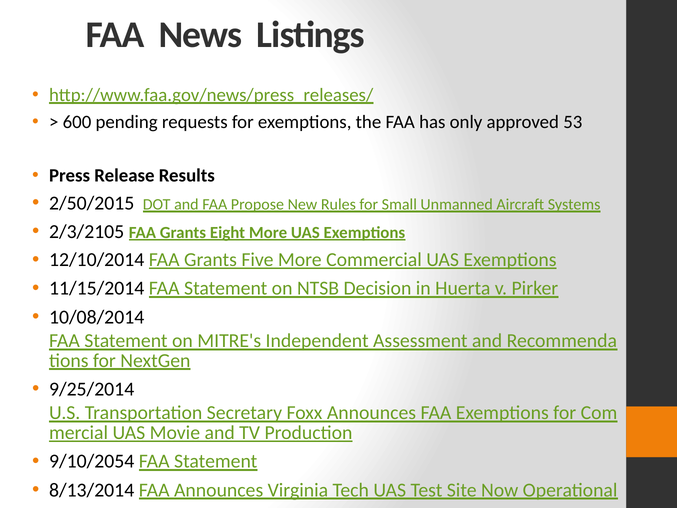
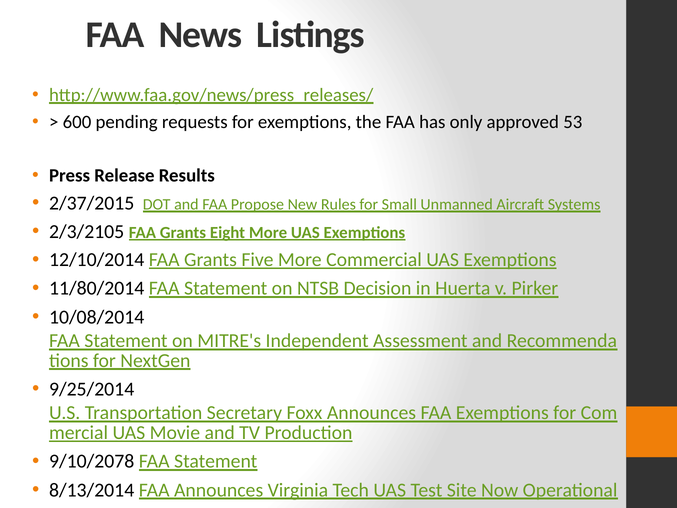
2/50/2015: 2/50/2015 -> 2/37/2015 (92, 203)
11/15/2014: 11/15/2014 -> 11/80/2014 (97, 288)
9/10/2054: 9/10/2054 -> 9/10/2078 (92, 461)
